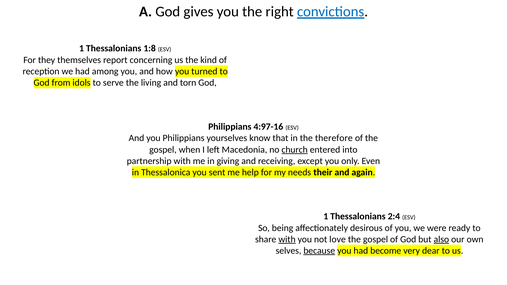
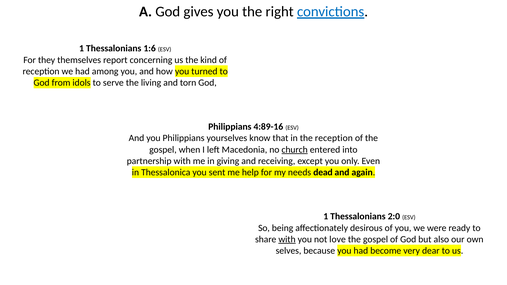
1:8: 1:8 -> 1:6 (150, 49)
4:97-16: 4:97-16 -> 4:89-16 (268, 127)
the therefore: therefore -> reception (334, 138)
their: their -> dead (323, 172)
2:4: 2:4 -> 2:0 (394, 217)
also underline: present -> none (441, 239)
because underline: present -> none (319, 251)
